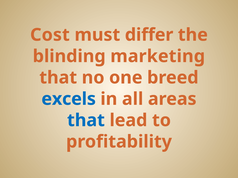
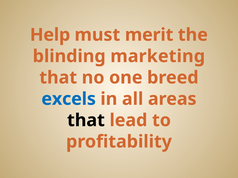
Cost: Cost -> Help (50, 35)
differ: differ -> merit (149, 35)
that colour: blue -> black (86, 121)
